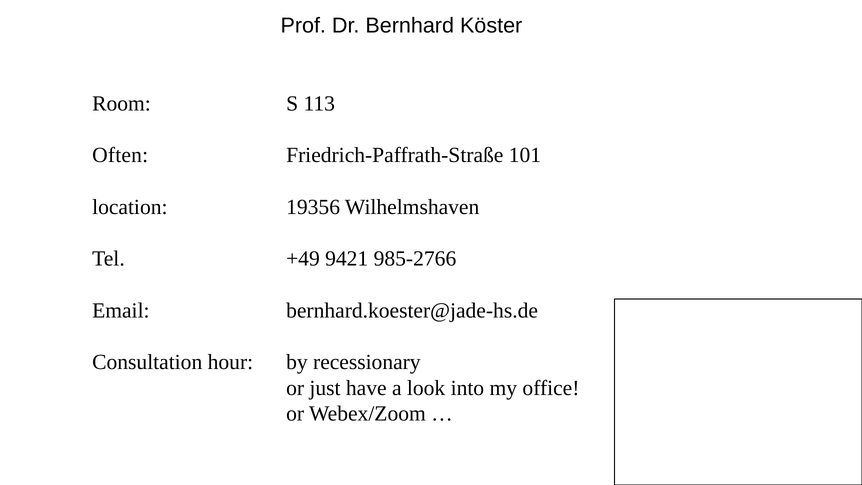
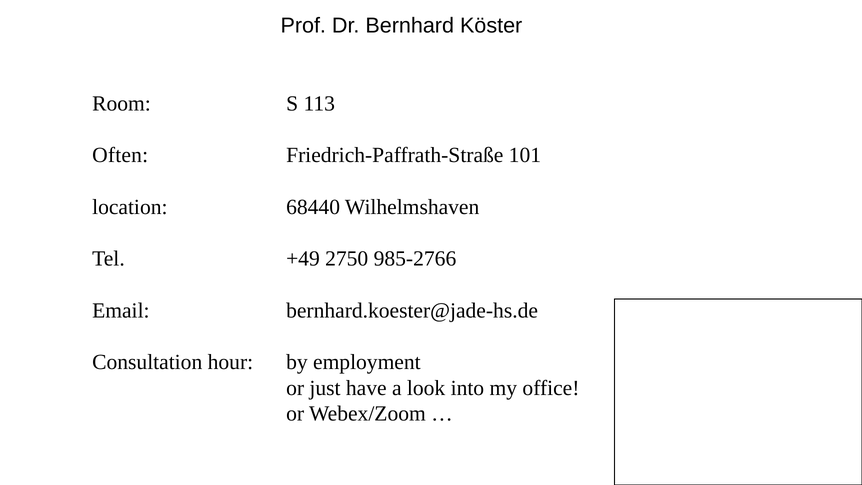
19356: 19356 -> 68440 (313, 207)
9421: 9421 -> 2750 (347, 259)
recessionary: recessionary -> employment (367, 362)
